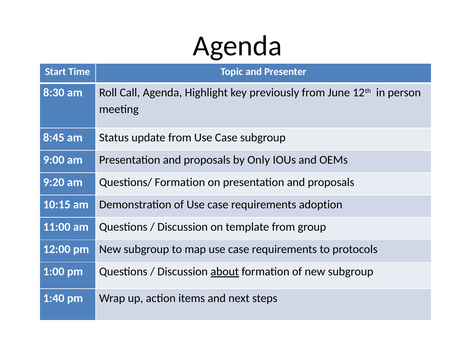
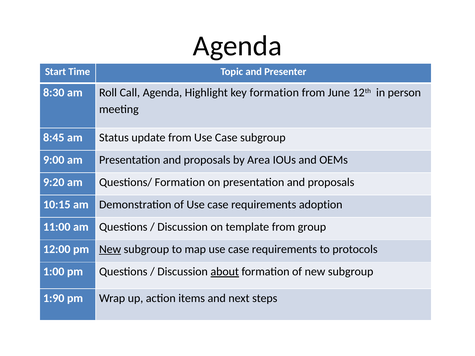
key previously: previously -> formation (274, 93)
Only: Only -> Area (259, 160)
New underline: none -> present (110, 250)
1:40: 1:40 -> 1:90 (54, 298)
